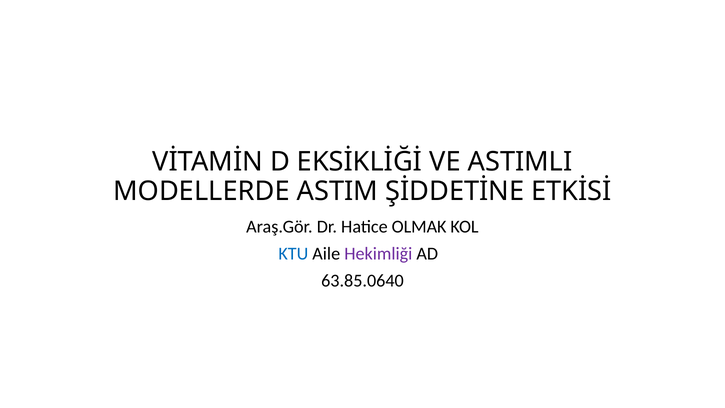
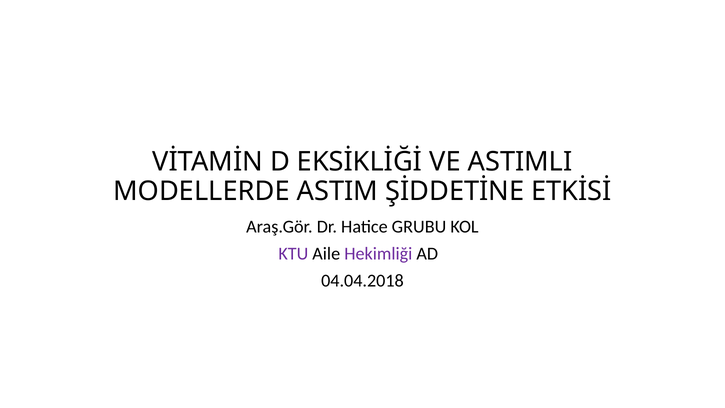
OLMAK: OLMAK -> GRUBU (419, 227)
KTU colour: blue -> purple (293, 254)
63.85.0640: 63.85.0640 -> 04.04.2018 (362, 281)
